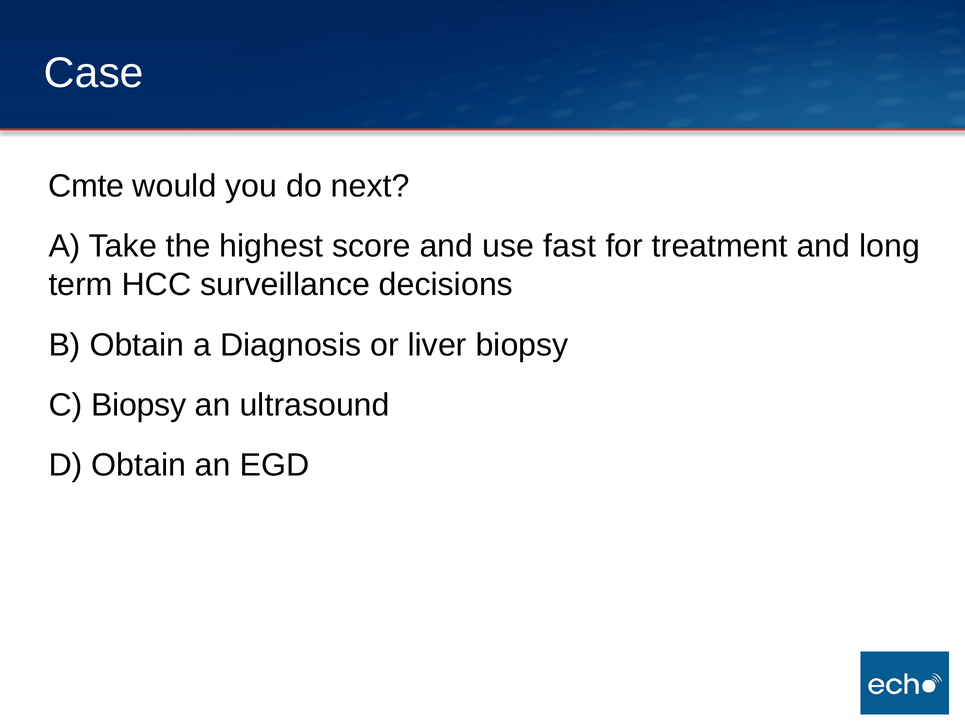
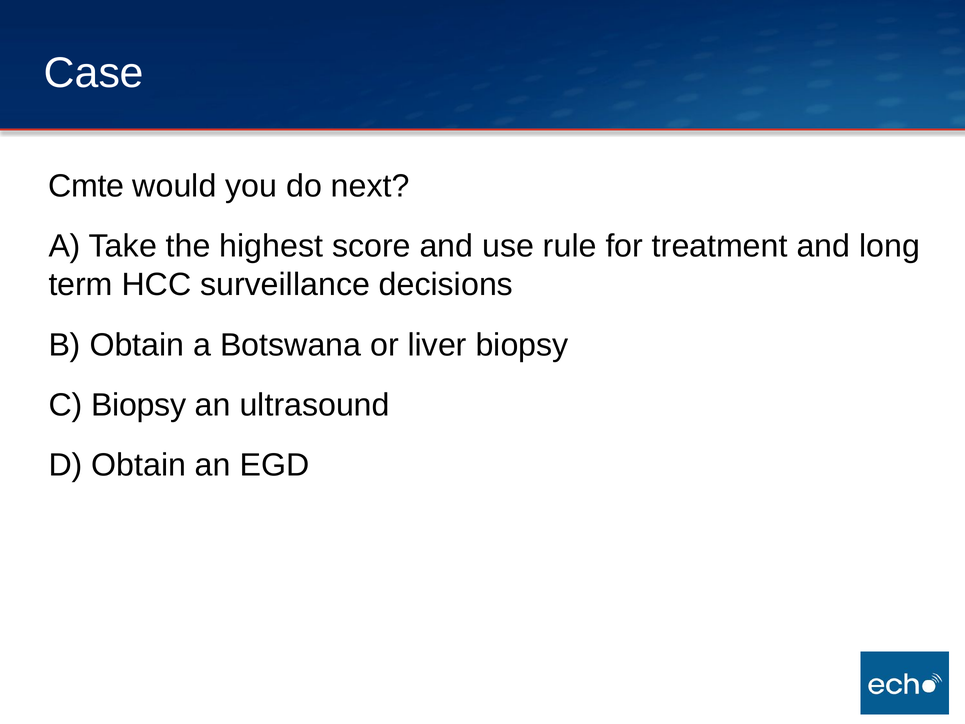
fast: fast -> rule (570, 246)
Diagnosis: Diagnosis -> Botswana (291, 345)
